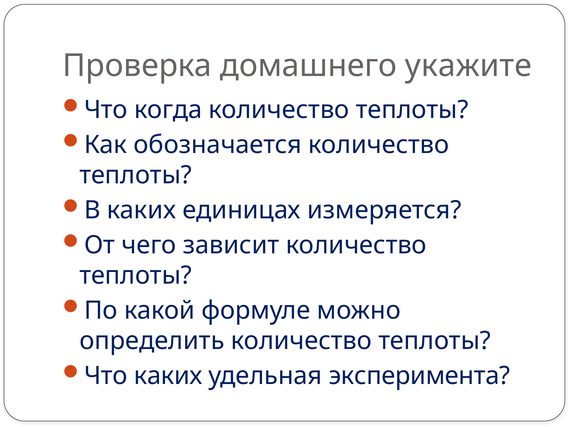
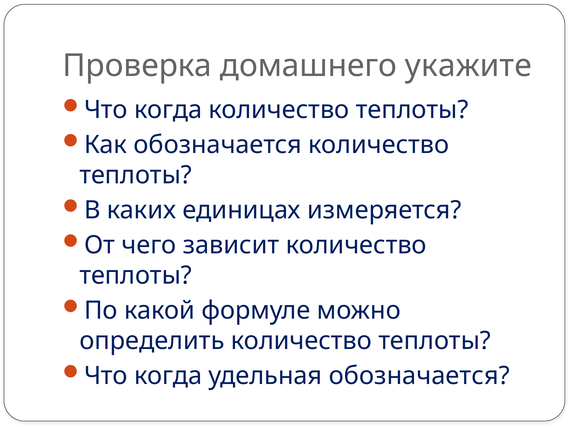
каких: каких -> когда (168, 376)
удельная эксперимента: эксперимента -> обозначается (419, 376)
